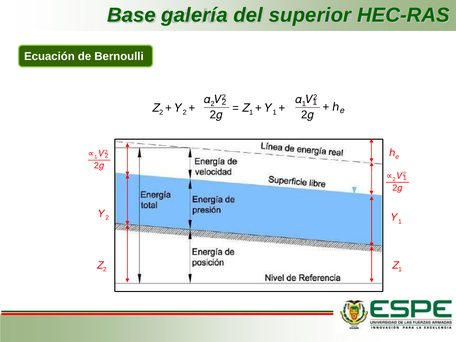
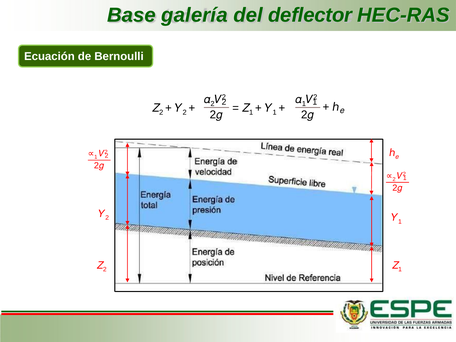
superior: superior -> deflector (310, 15)
